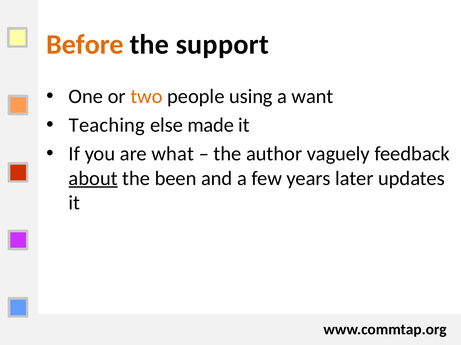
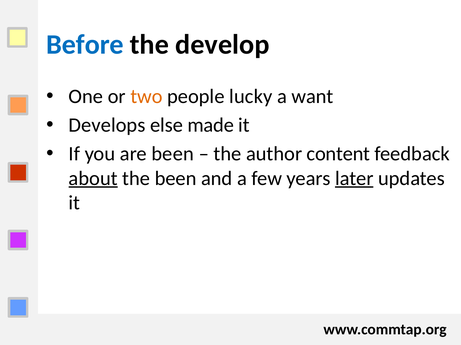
Before colour: orange -> blue (85, 45)
support: support -> develop (222, 45)
using: using -> lucky (251, 97)
Teaching: Teaching -> Develops (107, 125)
are what: what -> been (173, 154)
vaguely: vaguely -> content (338, 154)
later underline: none -> present (354, 179)
